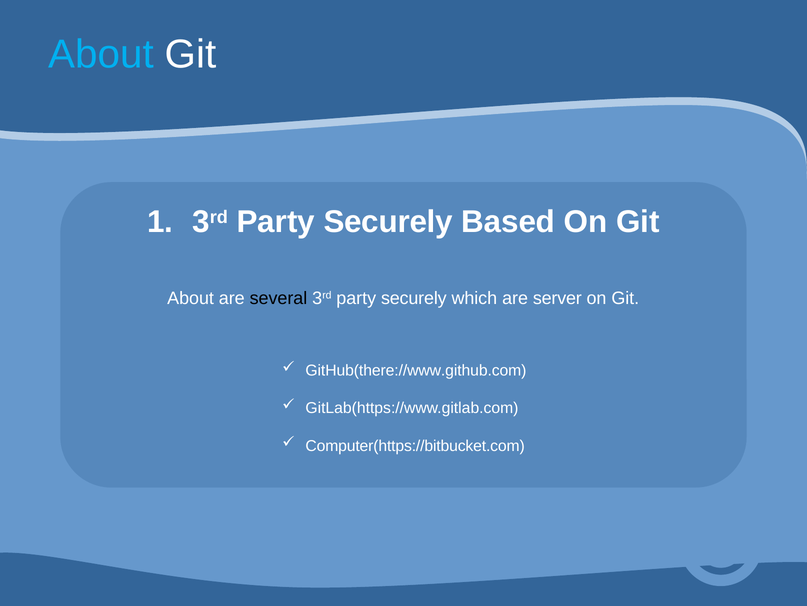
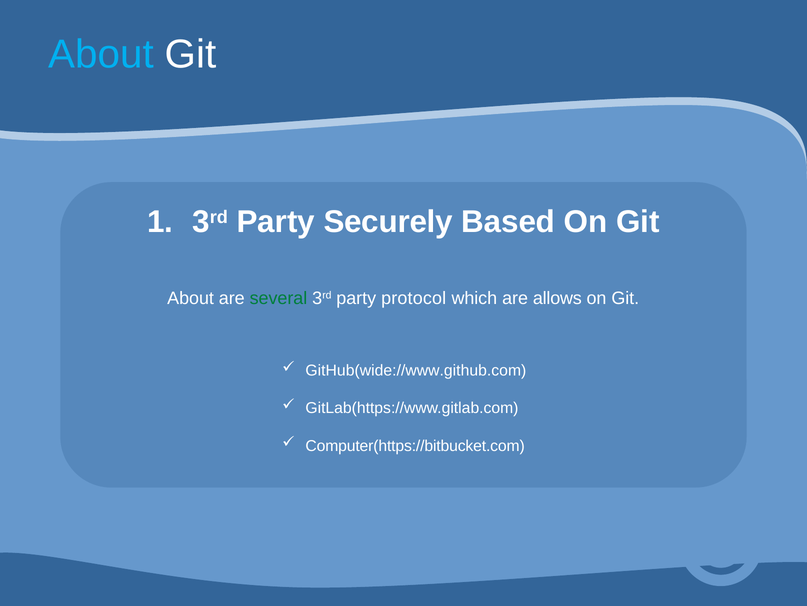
several colour: black -> green (278, 298)
securely: securely -> protocol (414, 298)
server: server -> allows (557, 298)
GitHub(there://www.github.com: GitHub(there://www.github.com -> GitHub(wide://www.github.com (416, 370)
